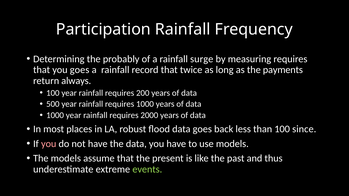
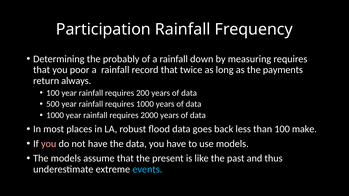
surge: surge -> down (202, 59)
you goes: goes -> poor (80, 70)
since: since -> make (304, 129)
events colour: light green -> light blue (147, 170)
